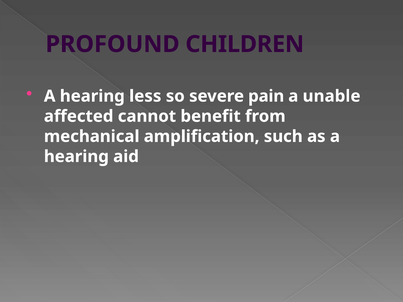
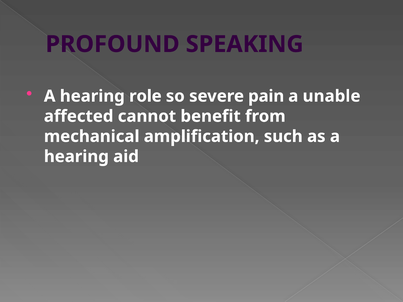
CHILDREN: CHILDREN -> SPEAKING (245, 44)
less: less -> role (145, 96)
